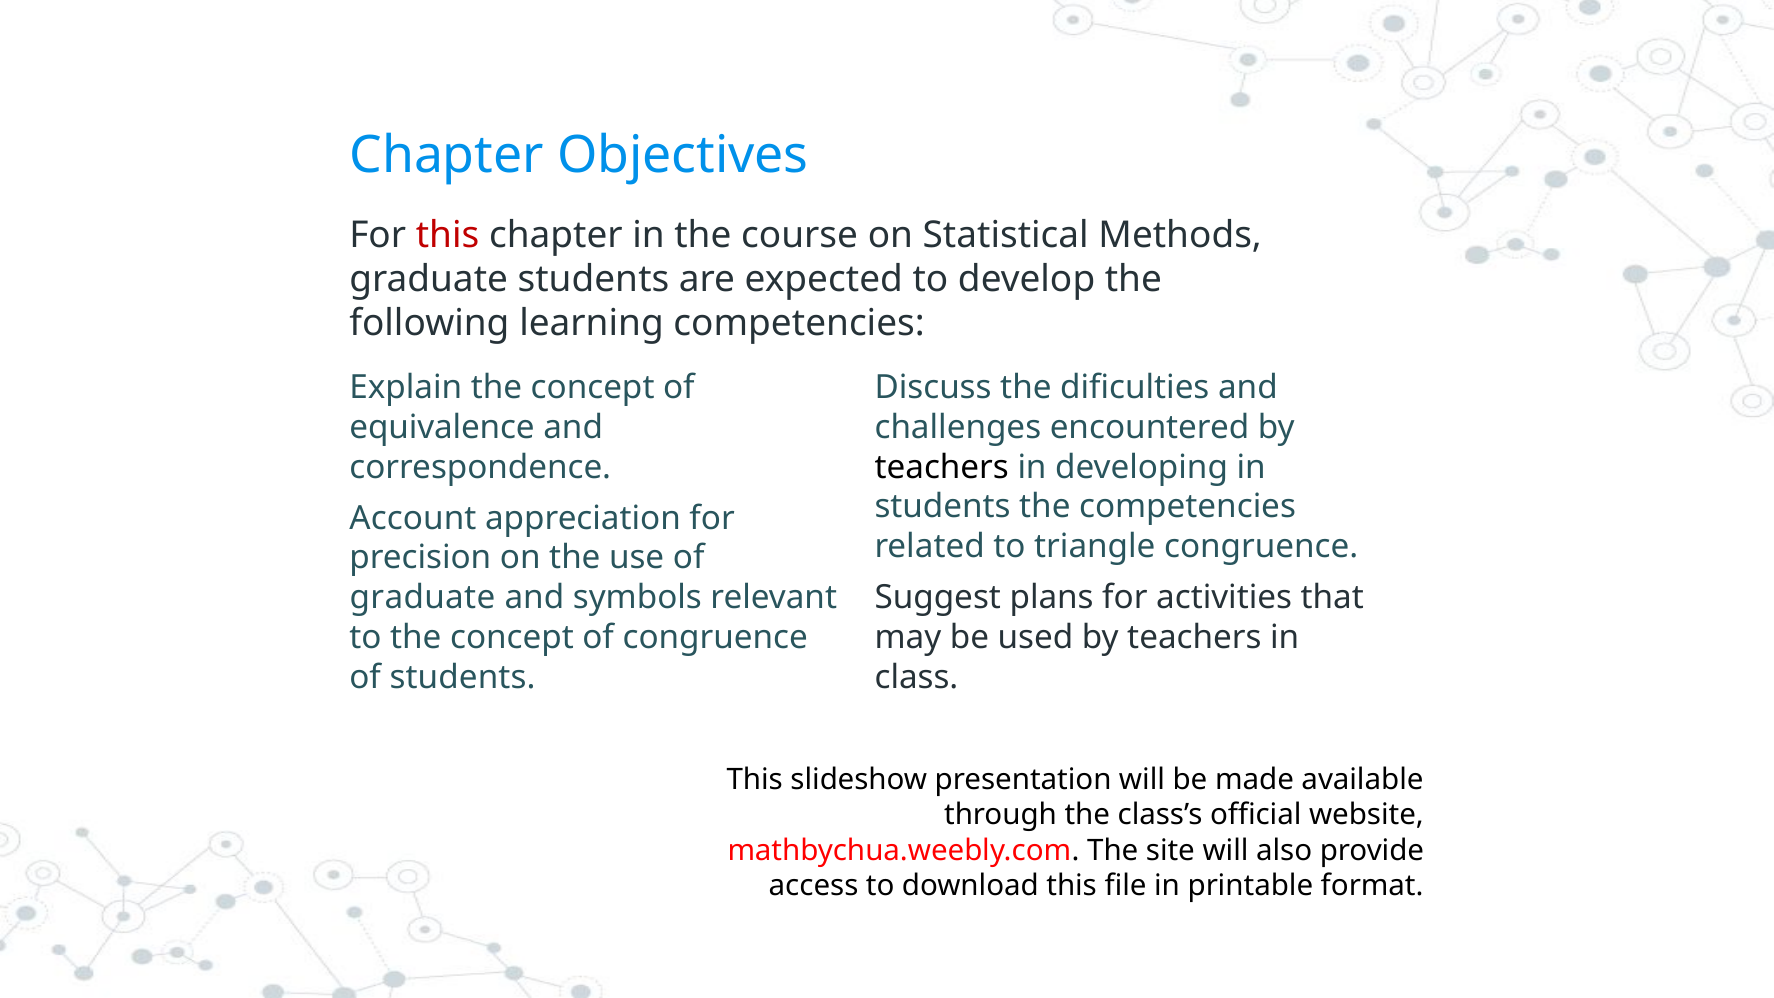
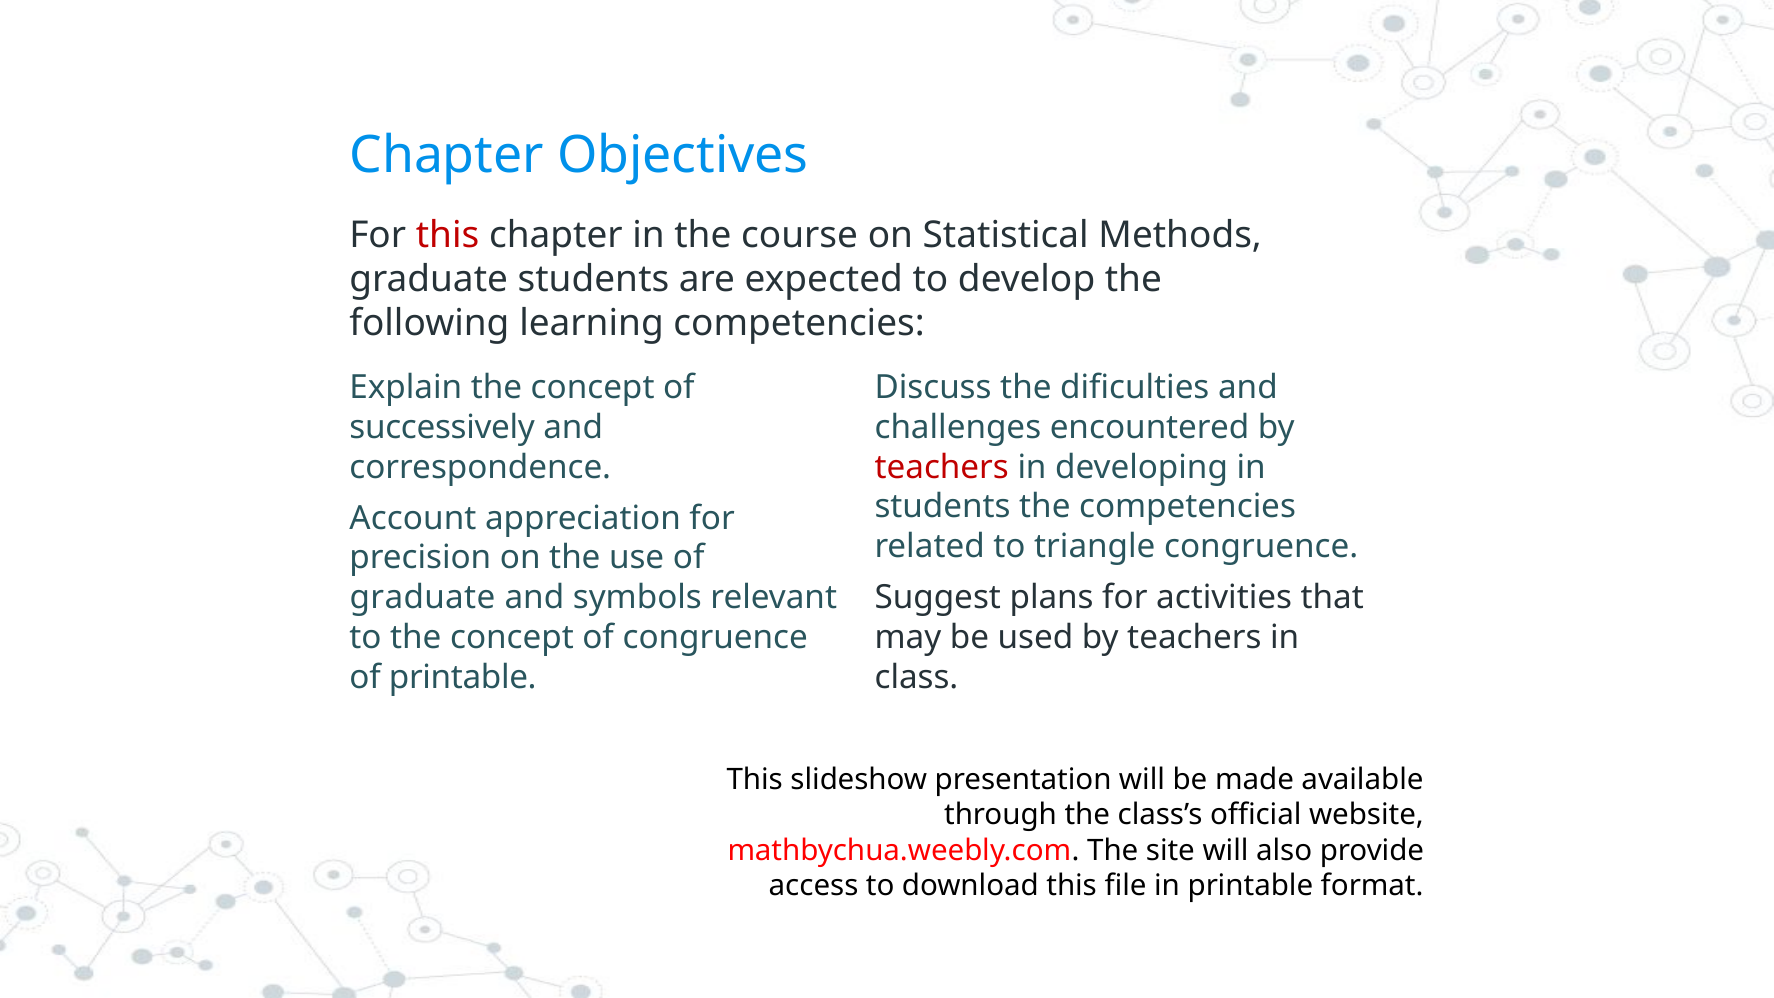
equivalence: equivalence -> successively (442, 427)
teachers colour: black -> red (942, 467)
of students: students -> printable (463, 678)
